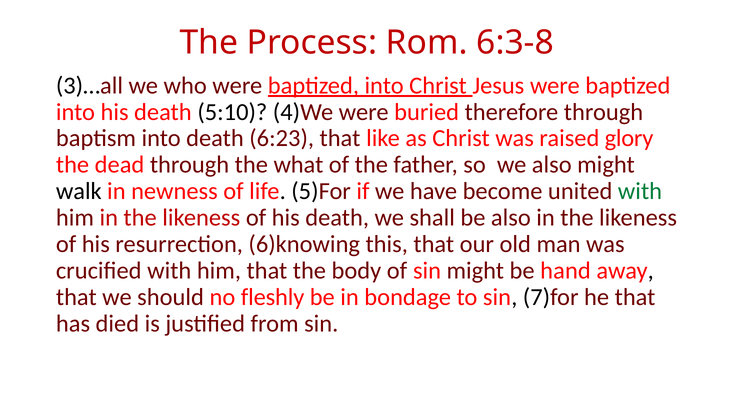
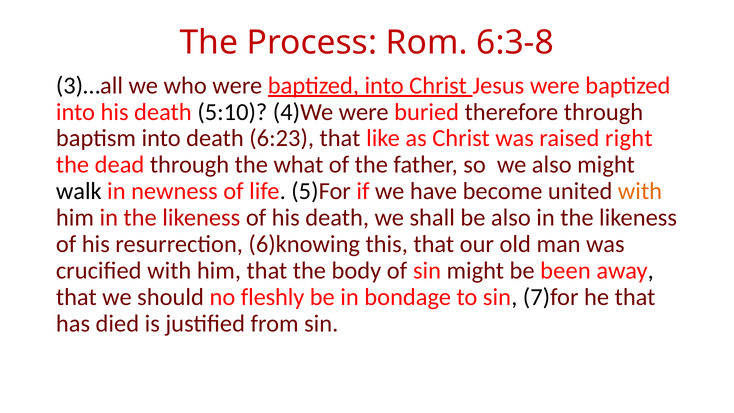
glory: glory -> right (629, 138)
with colour: green -> orange (640, 191)
hand: hand -> been (565, 271)
